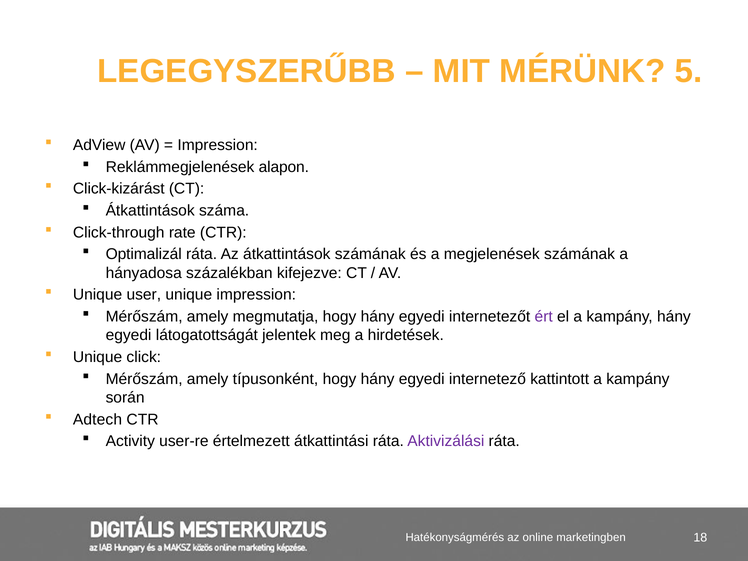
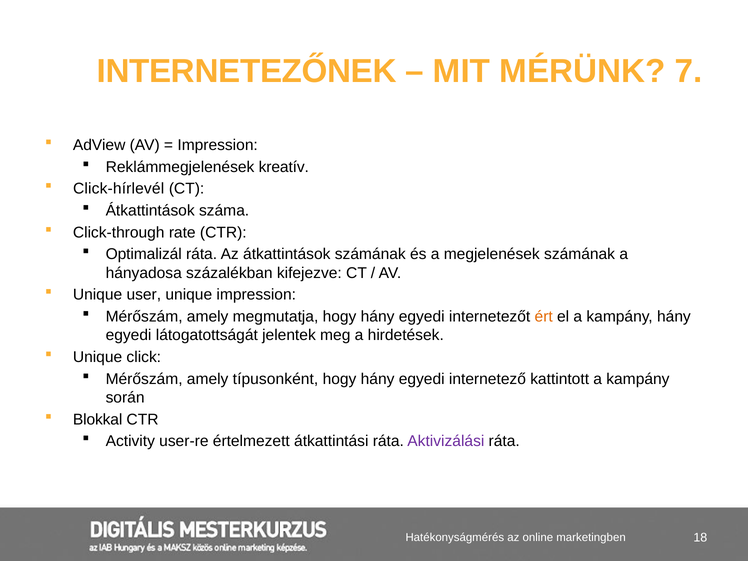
LEGEGYSZERŰBB: LEGEGYSZERŰBB -> INTERNETEZŐNEK (247, 72)
5: 5 -> 7 (689, 72)
alapon: alapon -> kreatív (284, 167)
Click-kizárást: Click-kizárást -> Click-hírlevél (119, 189)
ért colour: purple -> orange (544, 317)
Adtech: Adtech -> Blokkal (98, 419)
